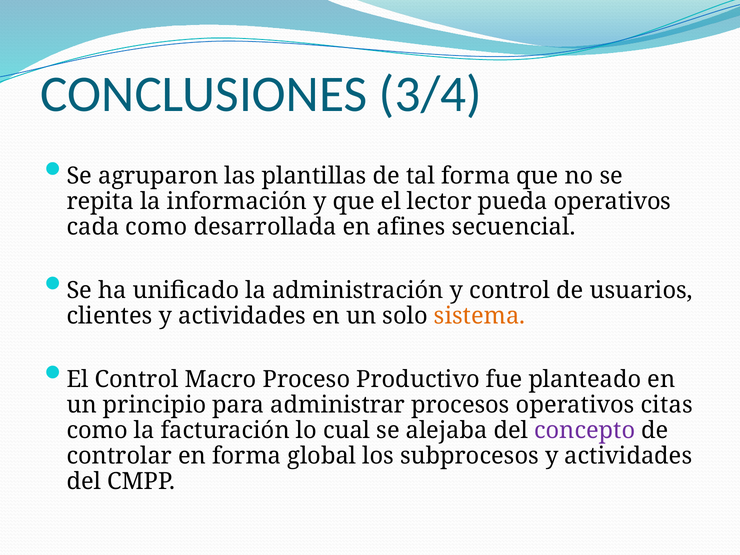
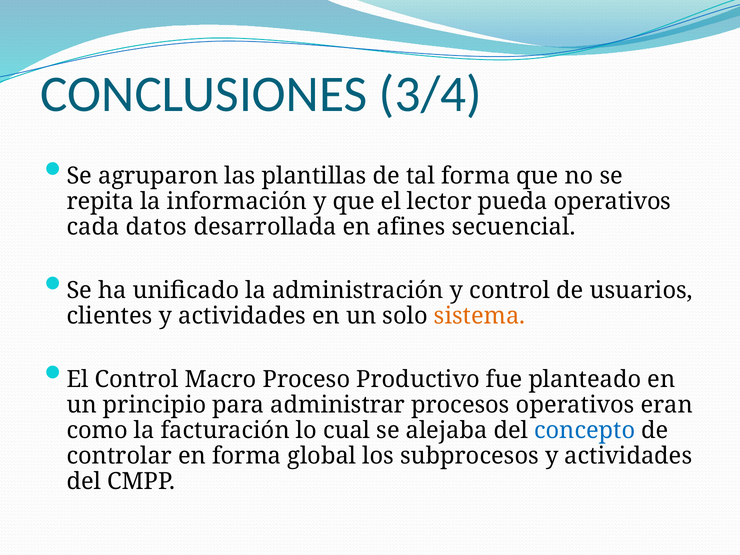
cada como: como -> datos (156, 227)
citas: citas -> eran (667, 405)
concepto colour: purple -> blue (585, 431)
